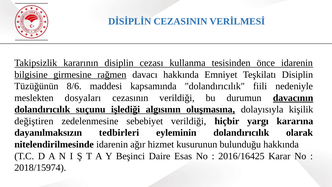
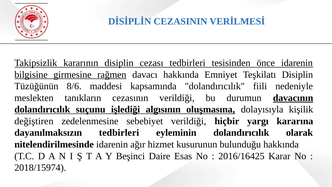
cezası kullanma: kullanma -> tedbirleri (188, 63)
dosyaları: dosyaları -> tanıkların (83, 98)
